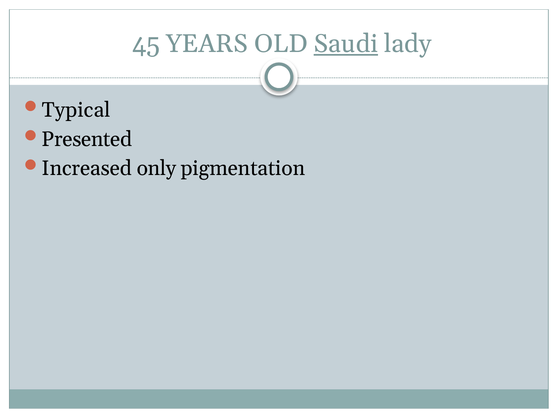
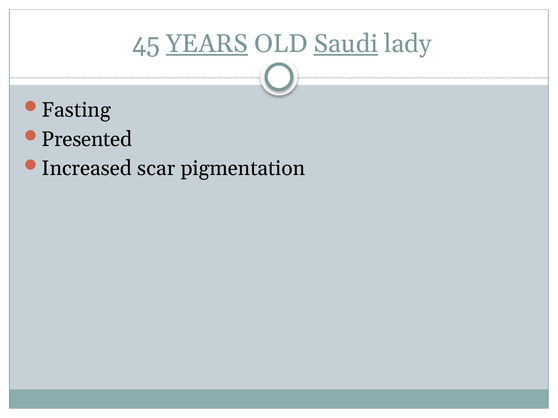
YEARS underline: none -> present (207, 44)
Typical: Typical -> Fasting (76, 110)
only: only -> scar (156, 169)
